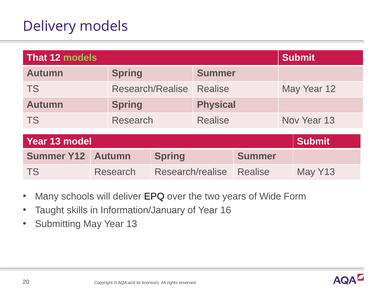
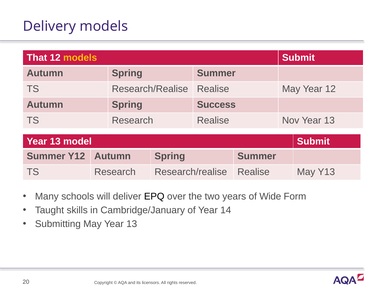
models colour: light green -> yellow (80, 58)
Physical: Physical -> Success (216, 105)
Information/January: Information/January -> Cambridge/January (143, 210)
16: 16 -> 14 (226, 210)
